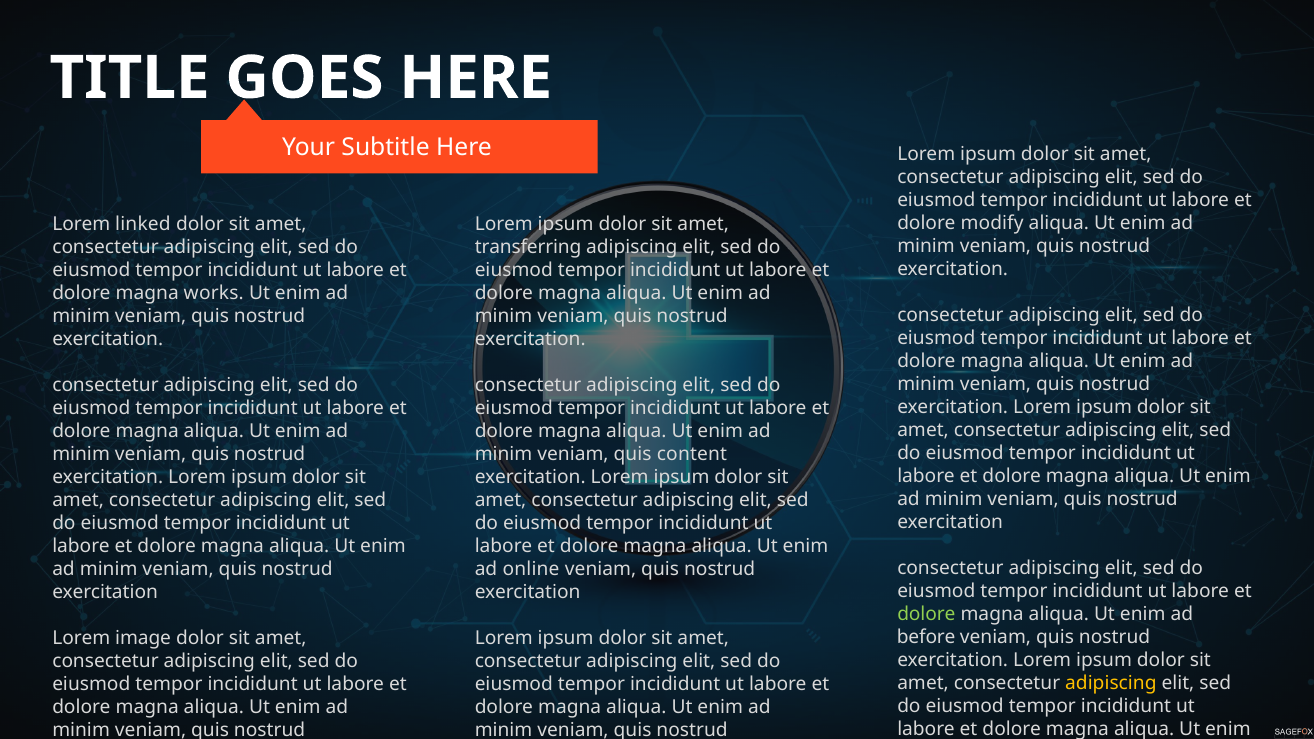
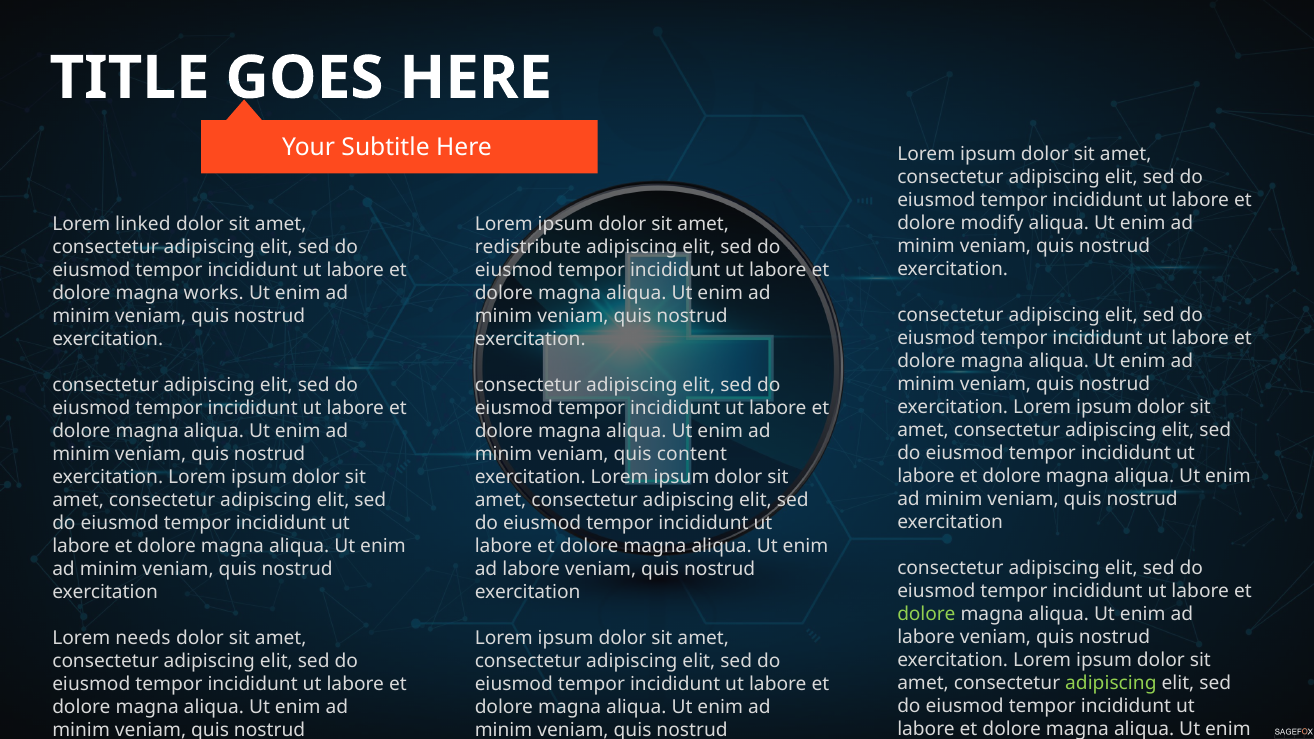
transferring: transferring -> redistribute (528, 247)
online: online -> labore (531, 569)
before: before -> labore (926, 637)
image: image -> needs (143, 638)
adipiscing colour: yellow -> light green (1111, 683)
